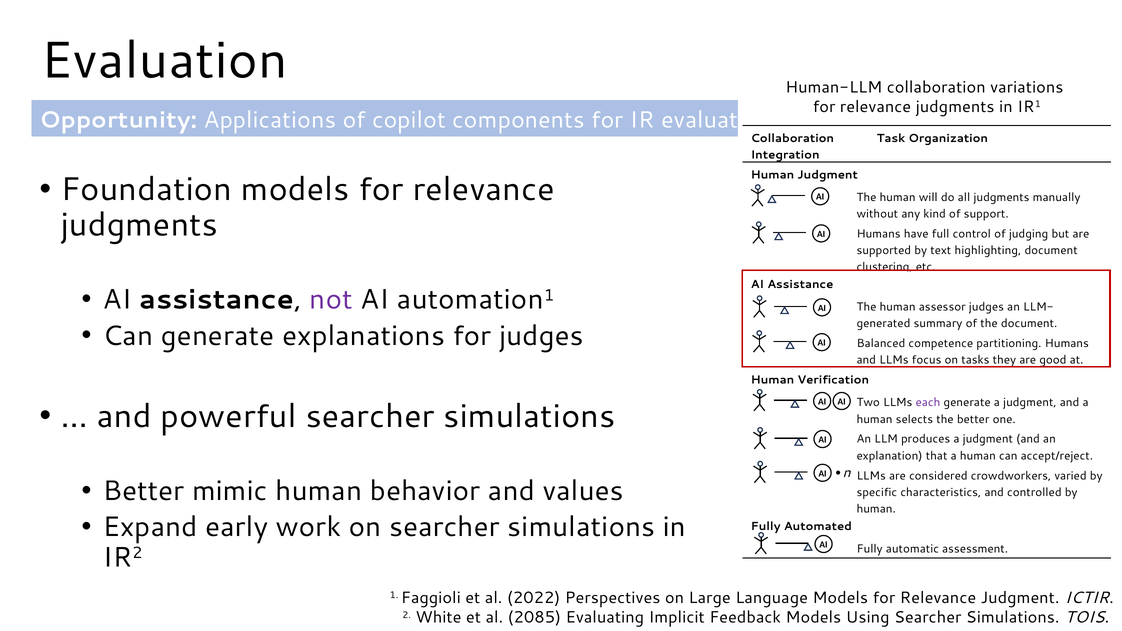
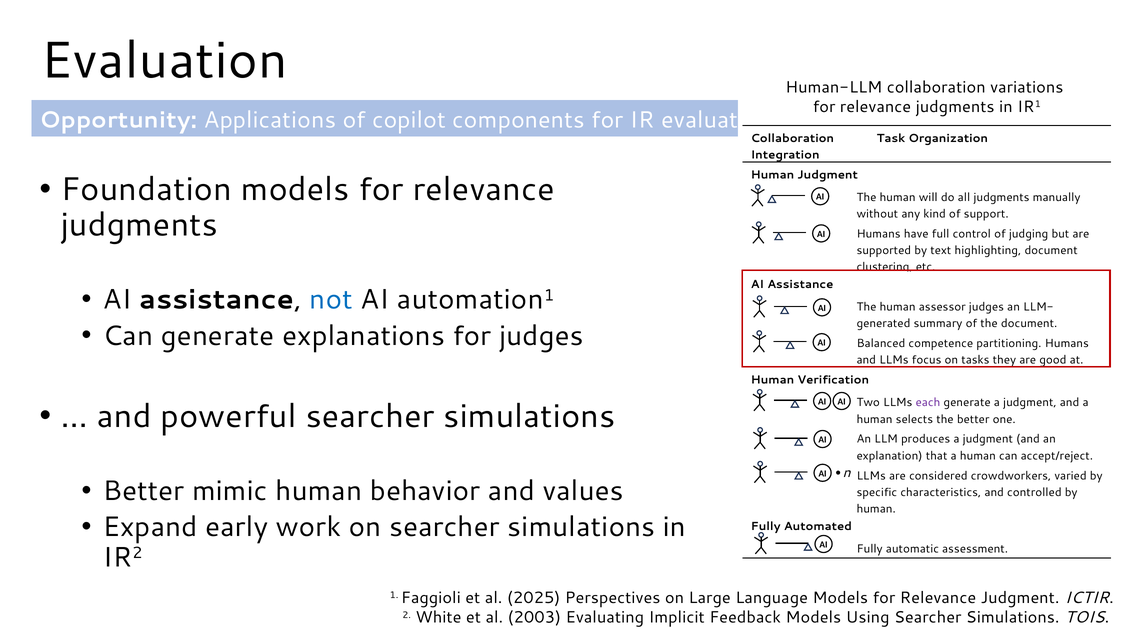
not colour: purple -> blue (331, 300)
2022: 2022 -> 2025 (534, 598)
2085: 2085 -> 2003 (534, 618)
